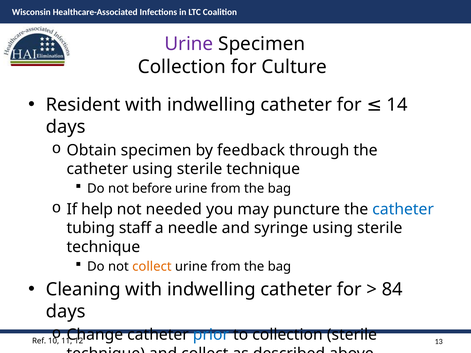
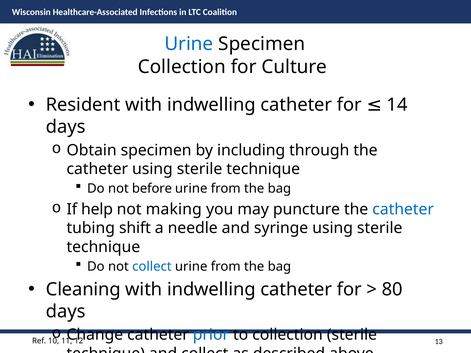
Urine colour: purple -> blue (189, 44)
feedback: feedback -> including (251, 150)
needed: needed -> making (174, 209)
staff: staff -> shift (135, 228)
collect colour: orange -> blue (152, 267)
84: 84 -> 80 (392, 290)
